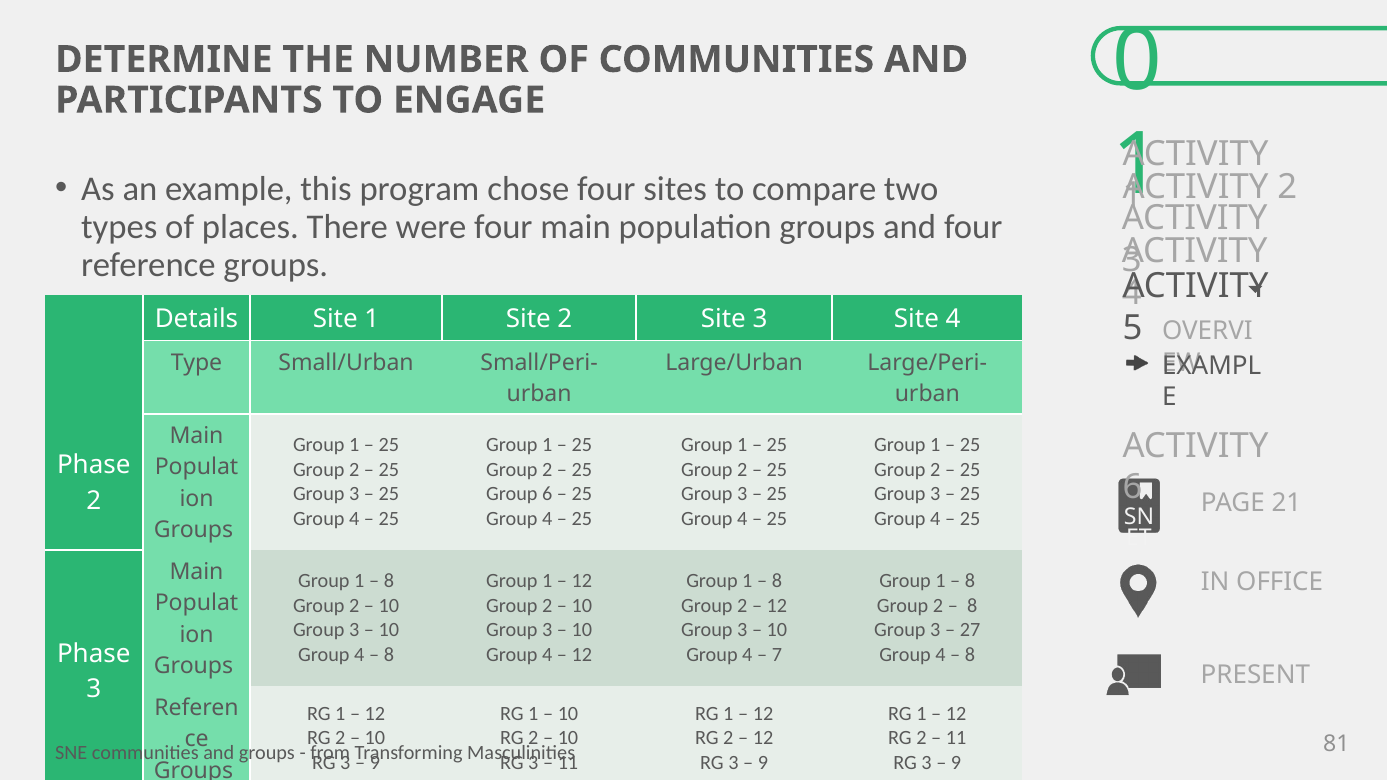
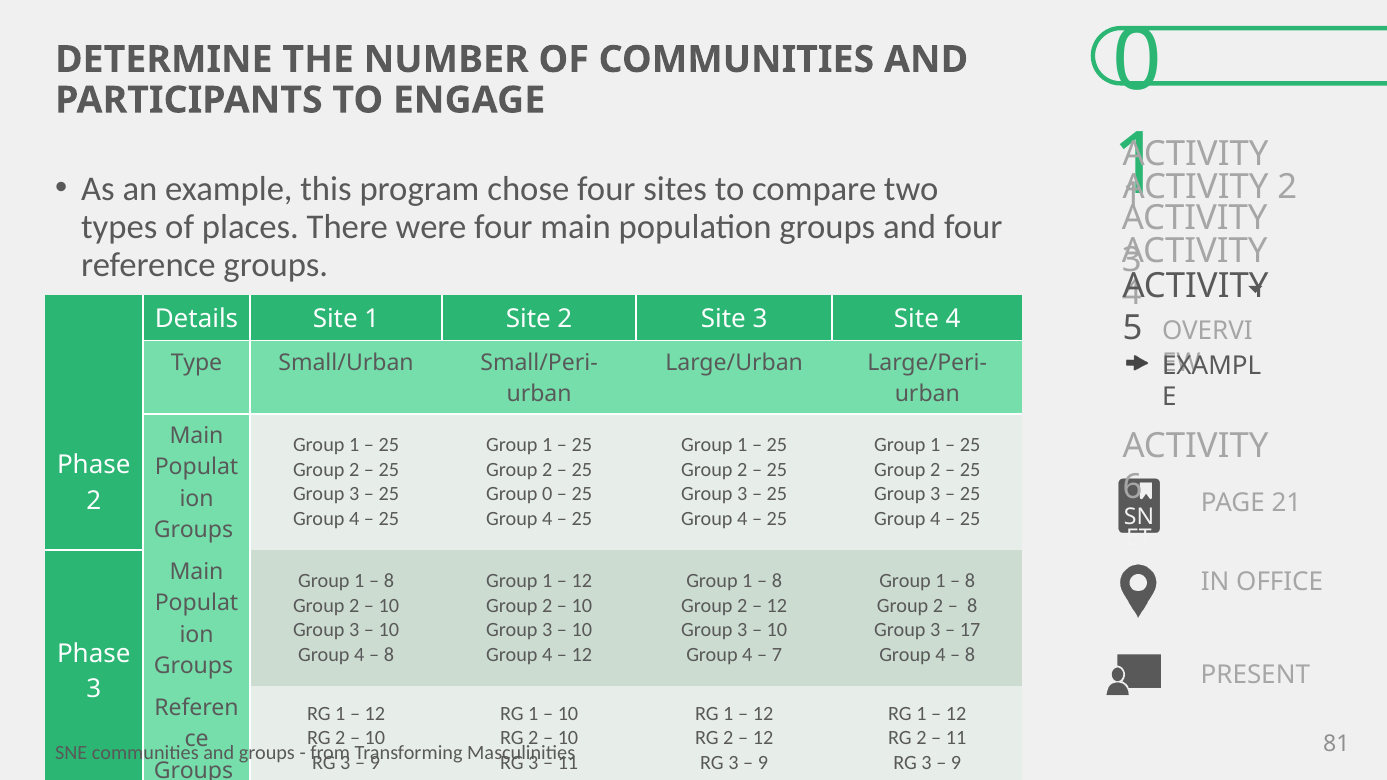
Group 6: 6 -> 0 (547, 494)
27: 27 -> 17 (970, 630)
